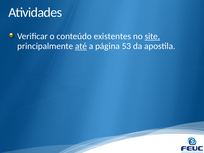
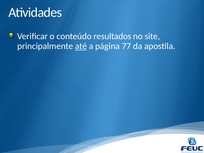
existentes: existentes -> resultados (112, 36)
site underline: present -> none (152, 36)
53: 53 -> 77 (126, 46)
